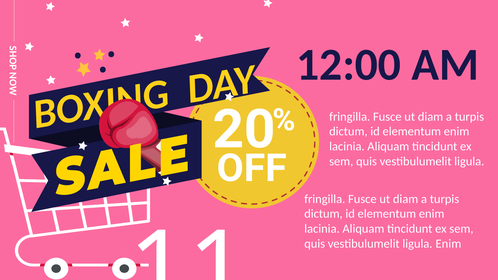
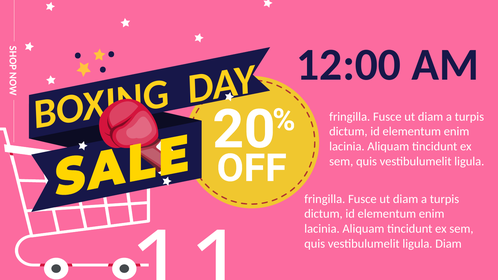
ligula Enim: Enim -> Diam (448, 244)
